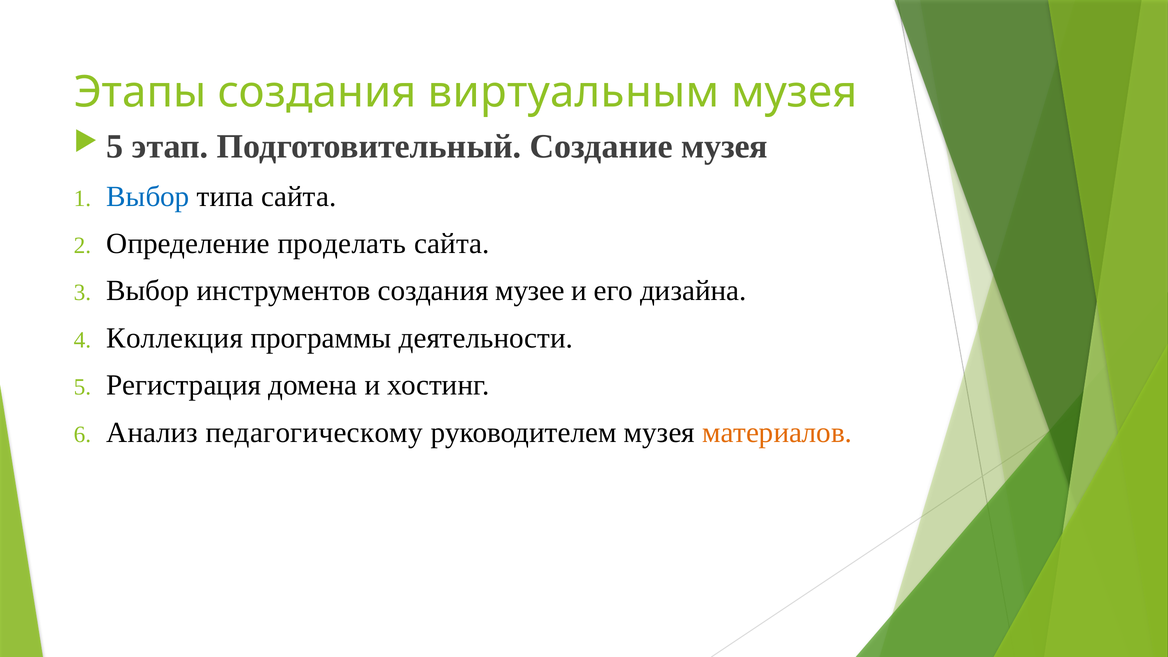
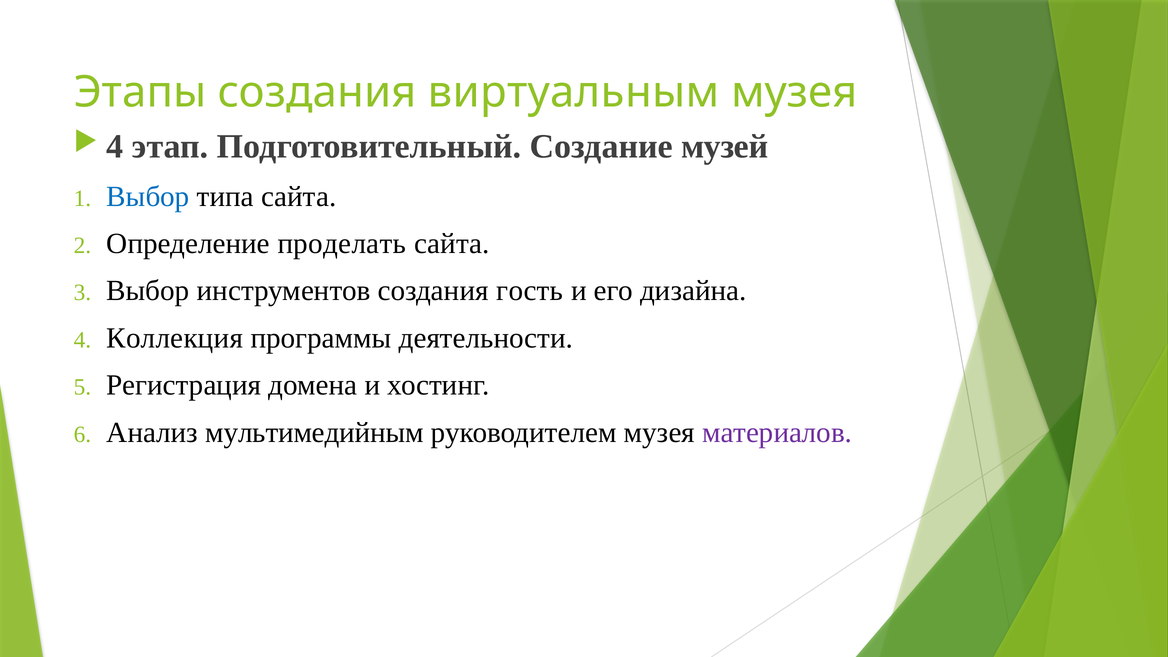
5: 5 -> 4 (115, 147)
Создание музея: музея -> музей (725, 147)
музее: музее -> гость (530, 291)
педагогическому: педагогическому -> мультимедийным (315, 432)
материалов colour: orange -> purple (777, 432)
